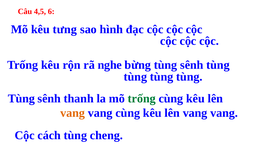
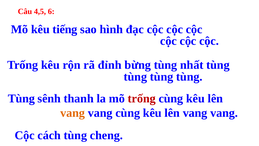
tưng: tưng -> tiếng (65, 29)
nghe: nghe -> đỉnh (110, 65)
bừng tùng sênh: sênh -> nhất (192, 65)
trống colour: green -> red (142, 98)
